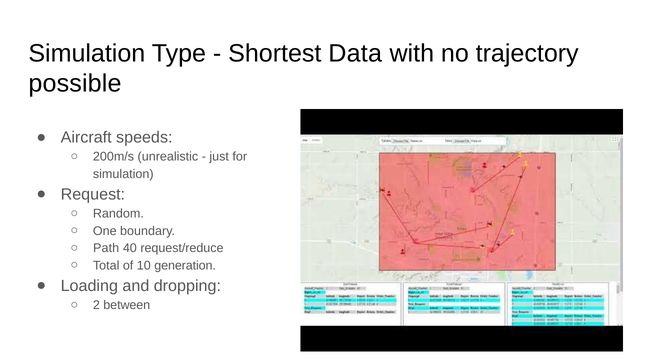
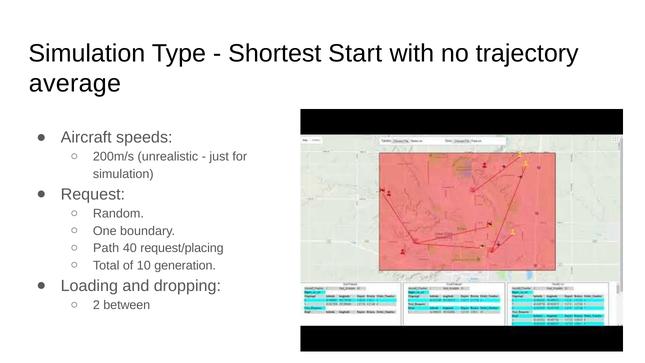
Data: Data -> Start (355, 54)
possible: possible -> average (75, 84)
request/reduce: request/reduce -> request/placing (182, 248)
